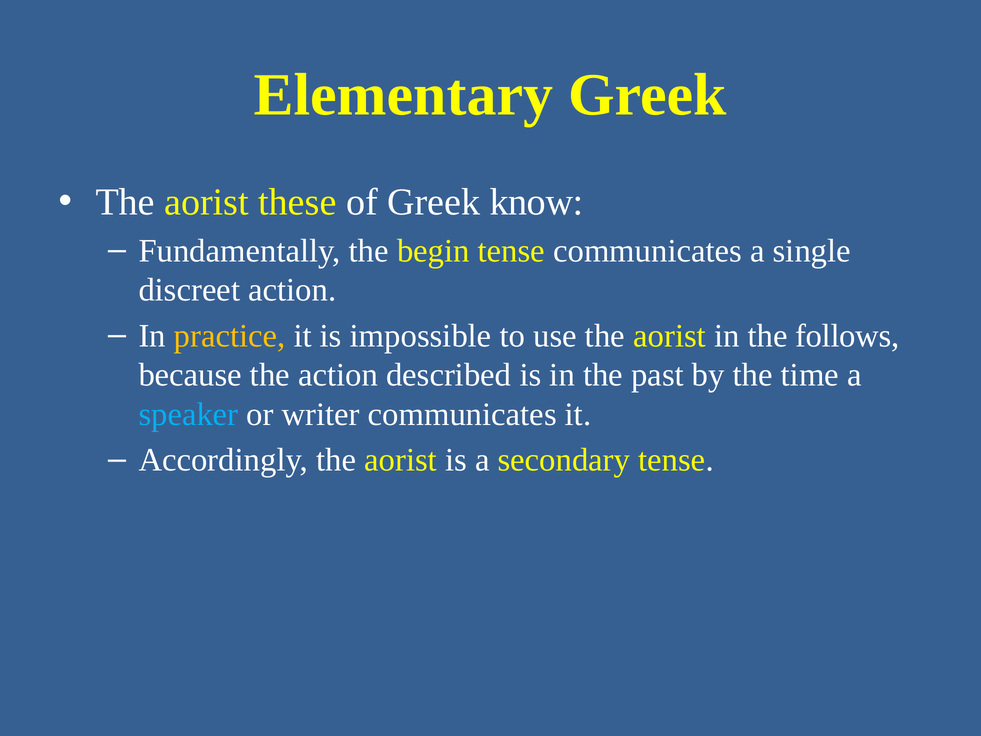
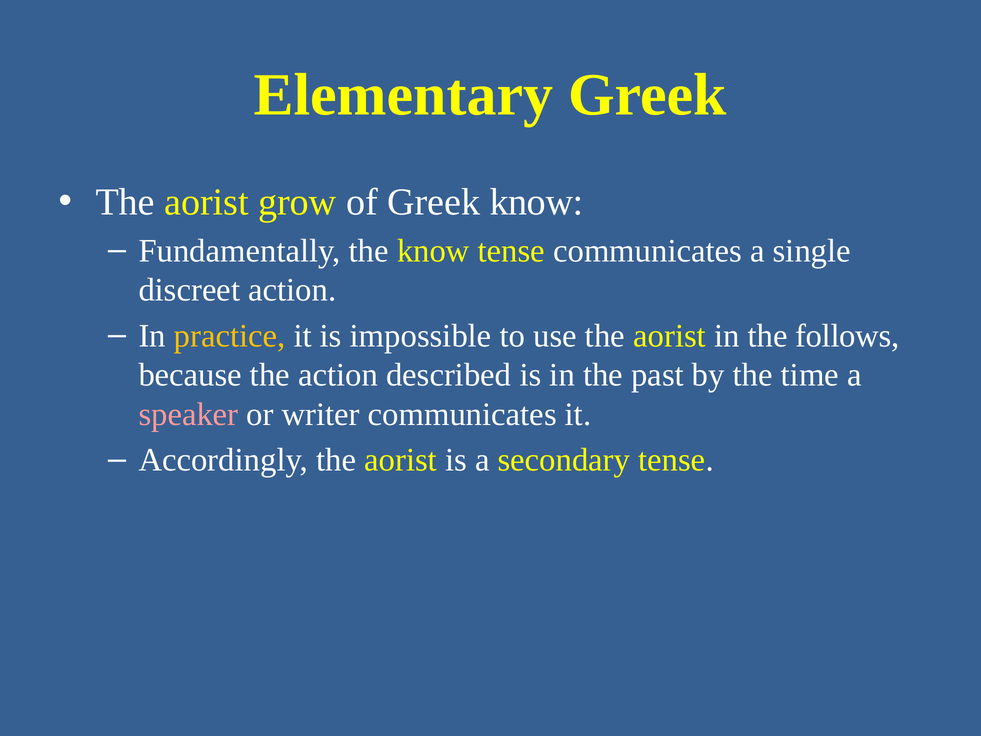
these: these -> grow (297, 202)
the begin: begin -> know (433, 251)
speaker colour: light blue -> pink (188, 414)
